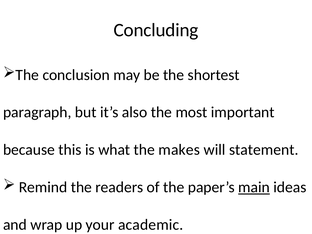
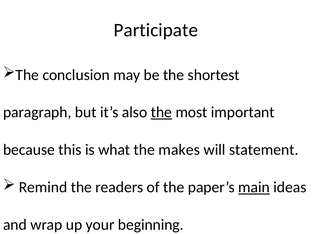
Concluding: Concluding -> Participate (156, 30)
the underline: none -> present (161, 112)
academic: academic -> beginning (151, 225)
